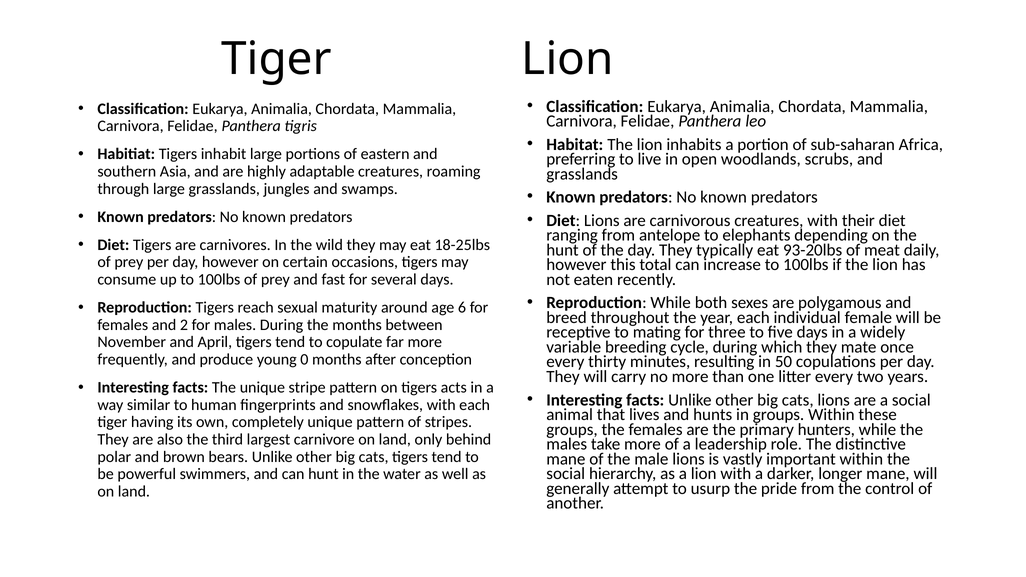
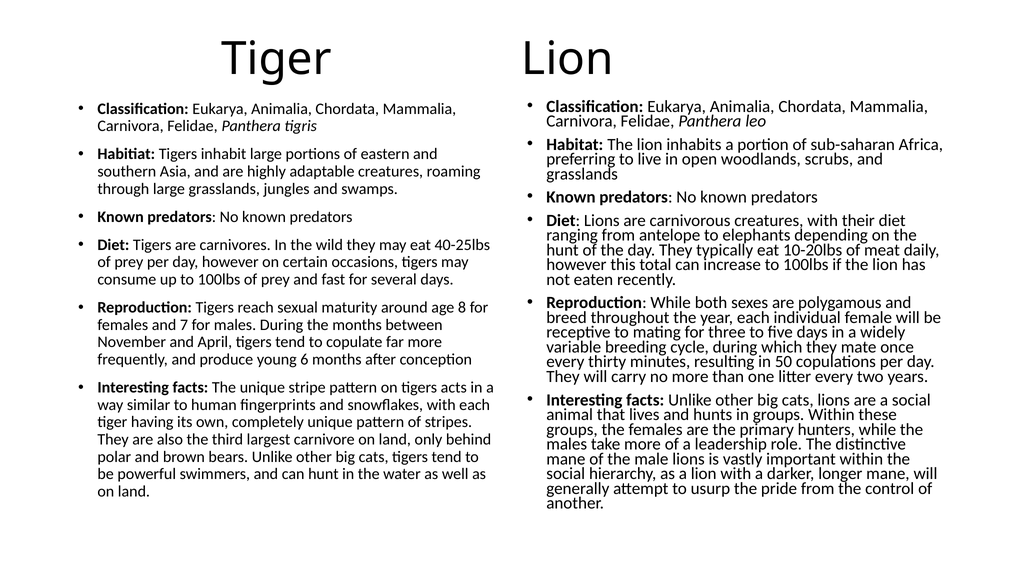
18-25lbs: 18-25lbs -> 40-25lbs (462, 245)
93-20lbs: 93-20lbs -> 10-20lbs (813, 250)
6: 6 -> 8 (462, 308)
2: 2 -> 7 (184, 325)
0: 0 -> 6 (304, 360)
